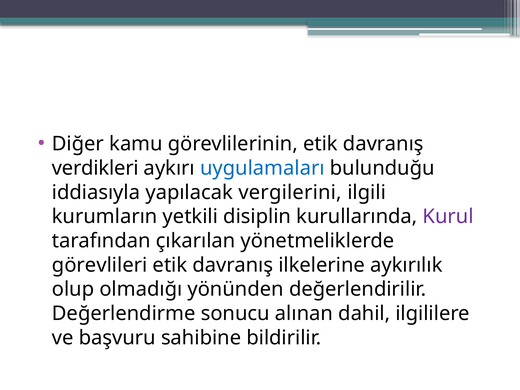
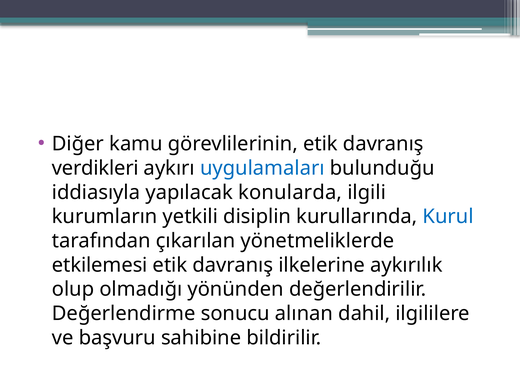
vergilerini: vergilerini -> konularda (290, 192)
Kurul colour: purple -> blue (448, 217)
görevlileri: görevlileri -> etkilemesi (100, 265)
